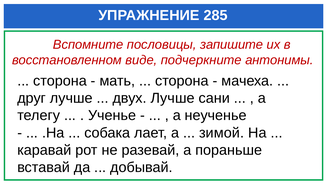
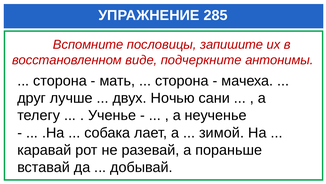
двух Лучше: Лучше -> Ночью (173, 98)
